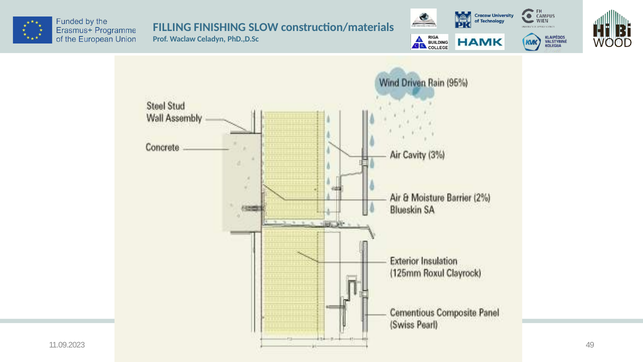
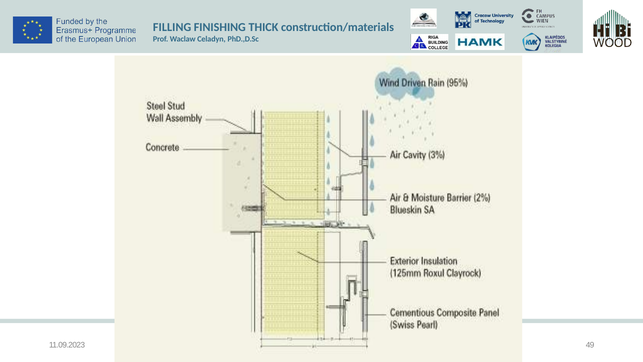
SLOW: SLOW -> THICK (263, 27)
